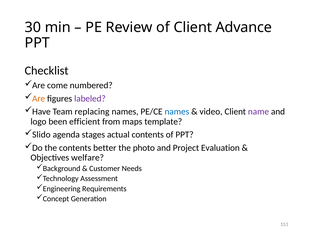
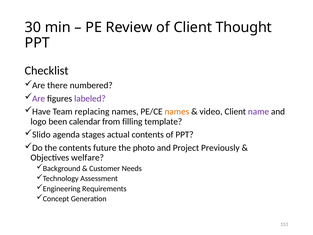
Advance: Advance -> Thought (244, 27)
come: come -> there (57, 85)
Are colour: orange -> purple (39, 98)
names colour: blue -> orange (177, 112)
efficient: efficient -> calendar (85, 121)
maps: maps -> filling (132, 121)
better: better -> future (105, 148)
Evaluation: Evaluation -> Previously (220, 148)
